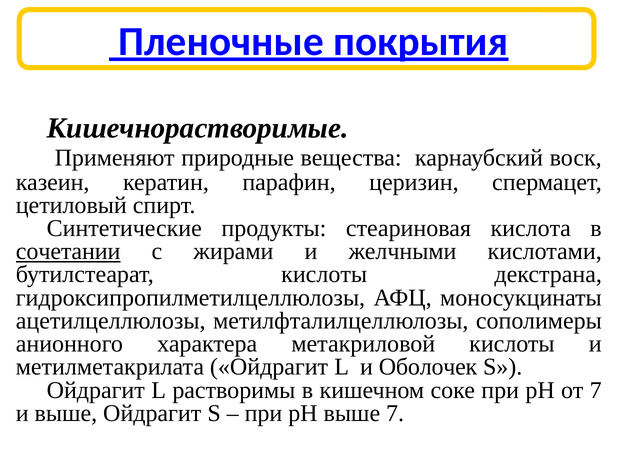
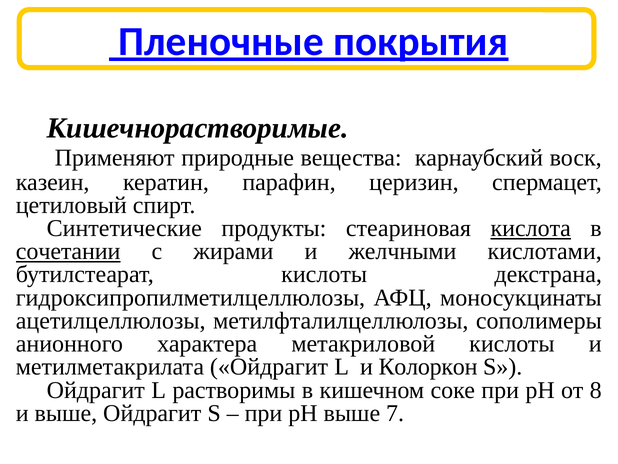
кислота underline: none -> present (531, 228)
Оболочек: Оболочек -> Колоркон (428, 367)
от 7: 7 -> 8 (596, 390)
